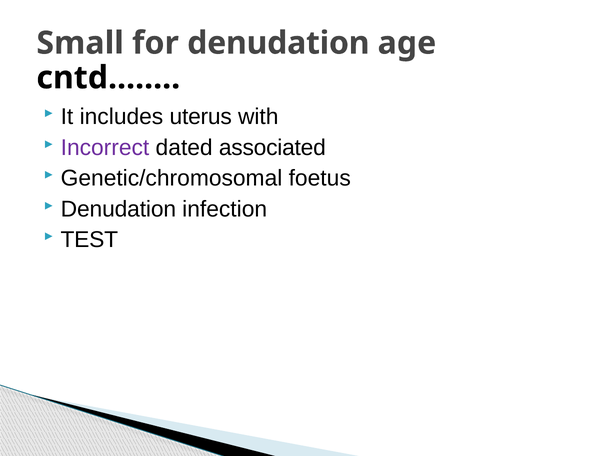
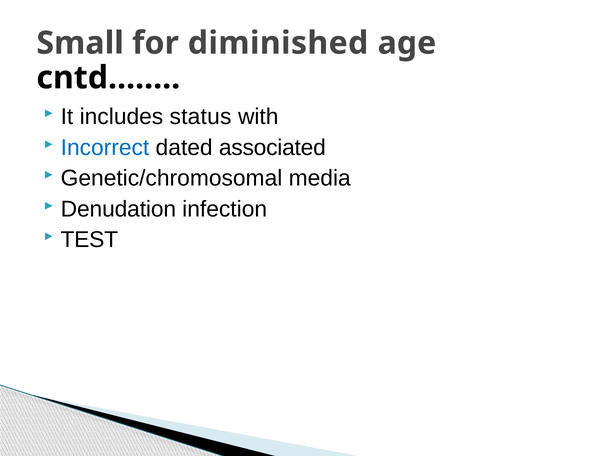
for denudation: denudation -> diminished (278, 43)
uterus: uterus -> status (201, 117)
Incorrect colour: purple -> blue (105, 148)
foetus: foetus -> media (320, 178)
